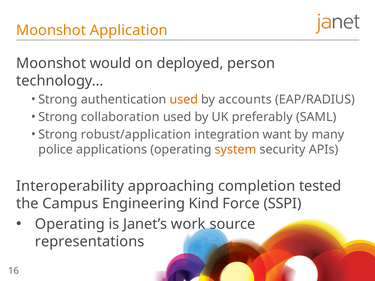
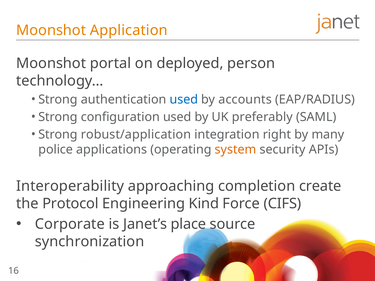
would: would -> portal (110, 63)
used colour: orange -> blue (184, 100)
collaboration: collaboration -> configuration (120, 117)
want: want -> right (277, 135)
tested: tested -> create (320, 186)
Campus: Campus -> Protocol (70, 204)
SSPI: SSPI -> CIFS (282, 204)
Operating: Operating -> Corporate (70, 224)
work: work -> place (188, 224)
representations: representations -> synchronization (90, 242)
